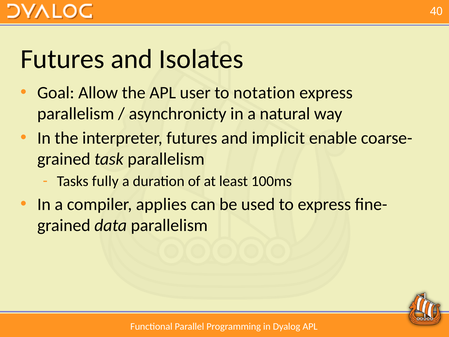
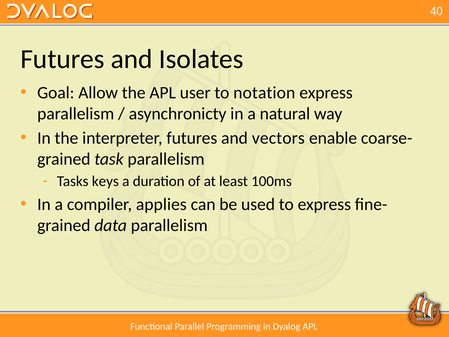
implicit: implicit -> vectors (278, 138)
fully: fully -> keys (105, 181)
